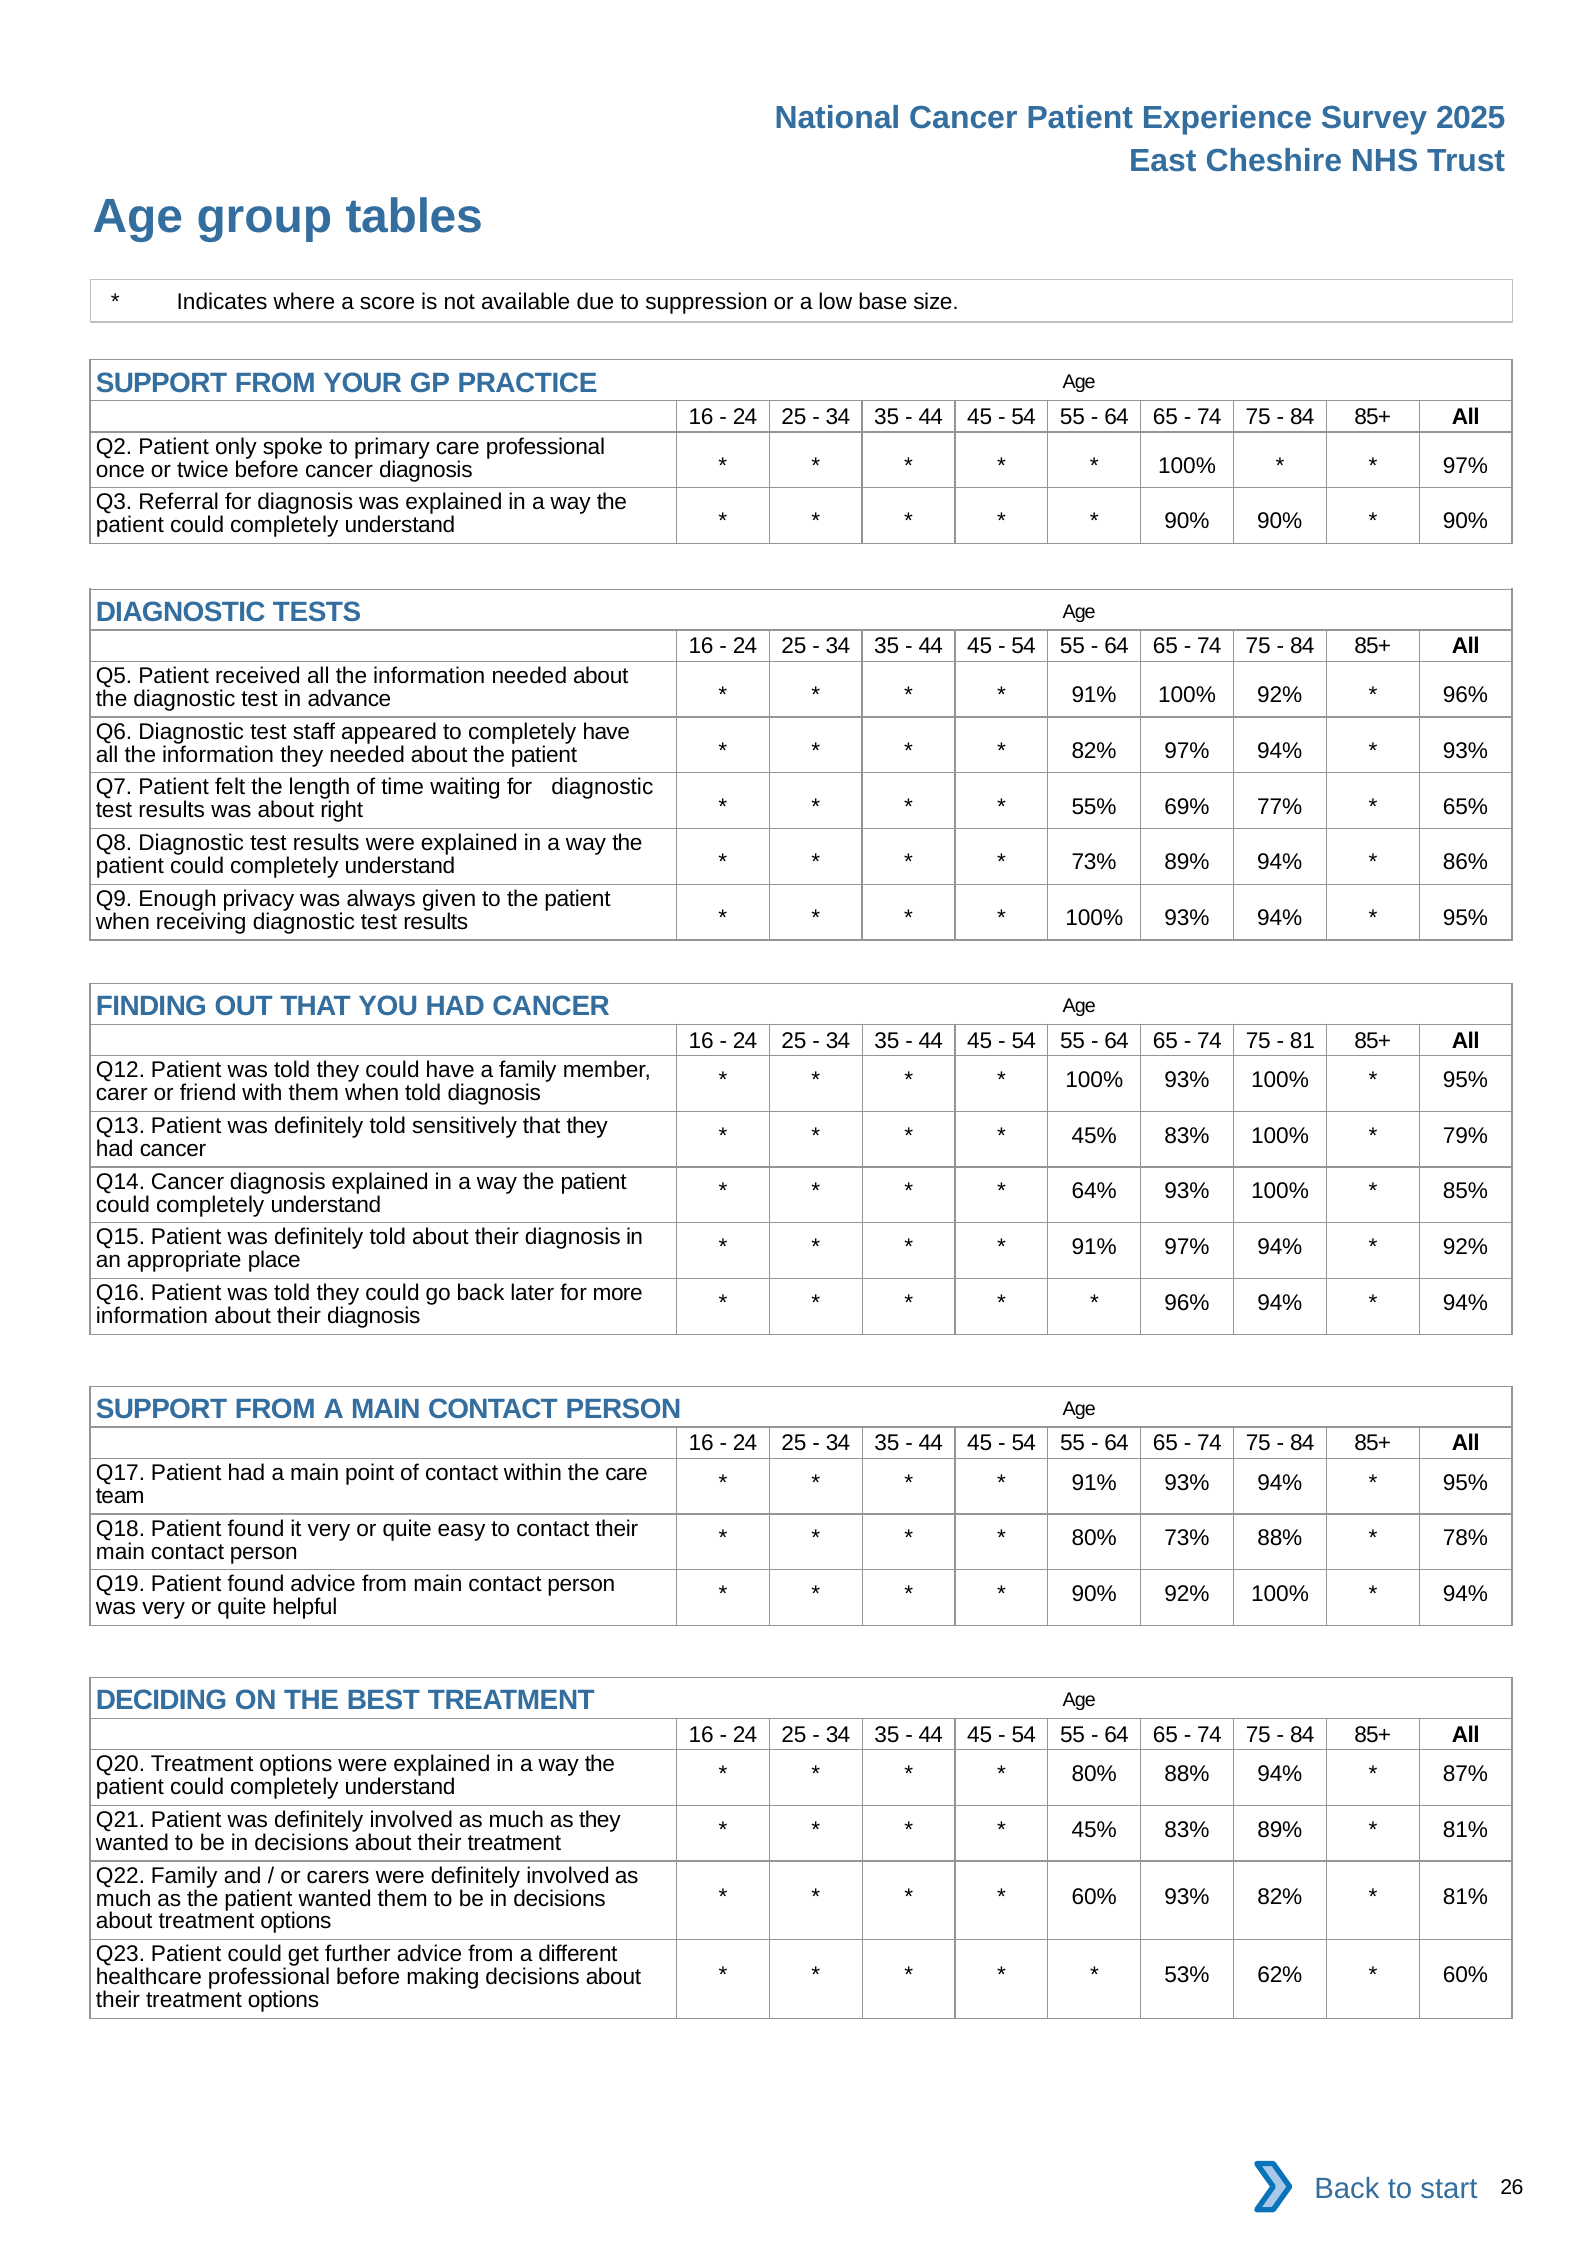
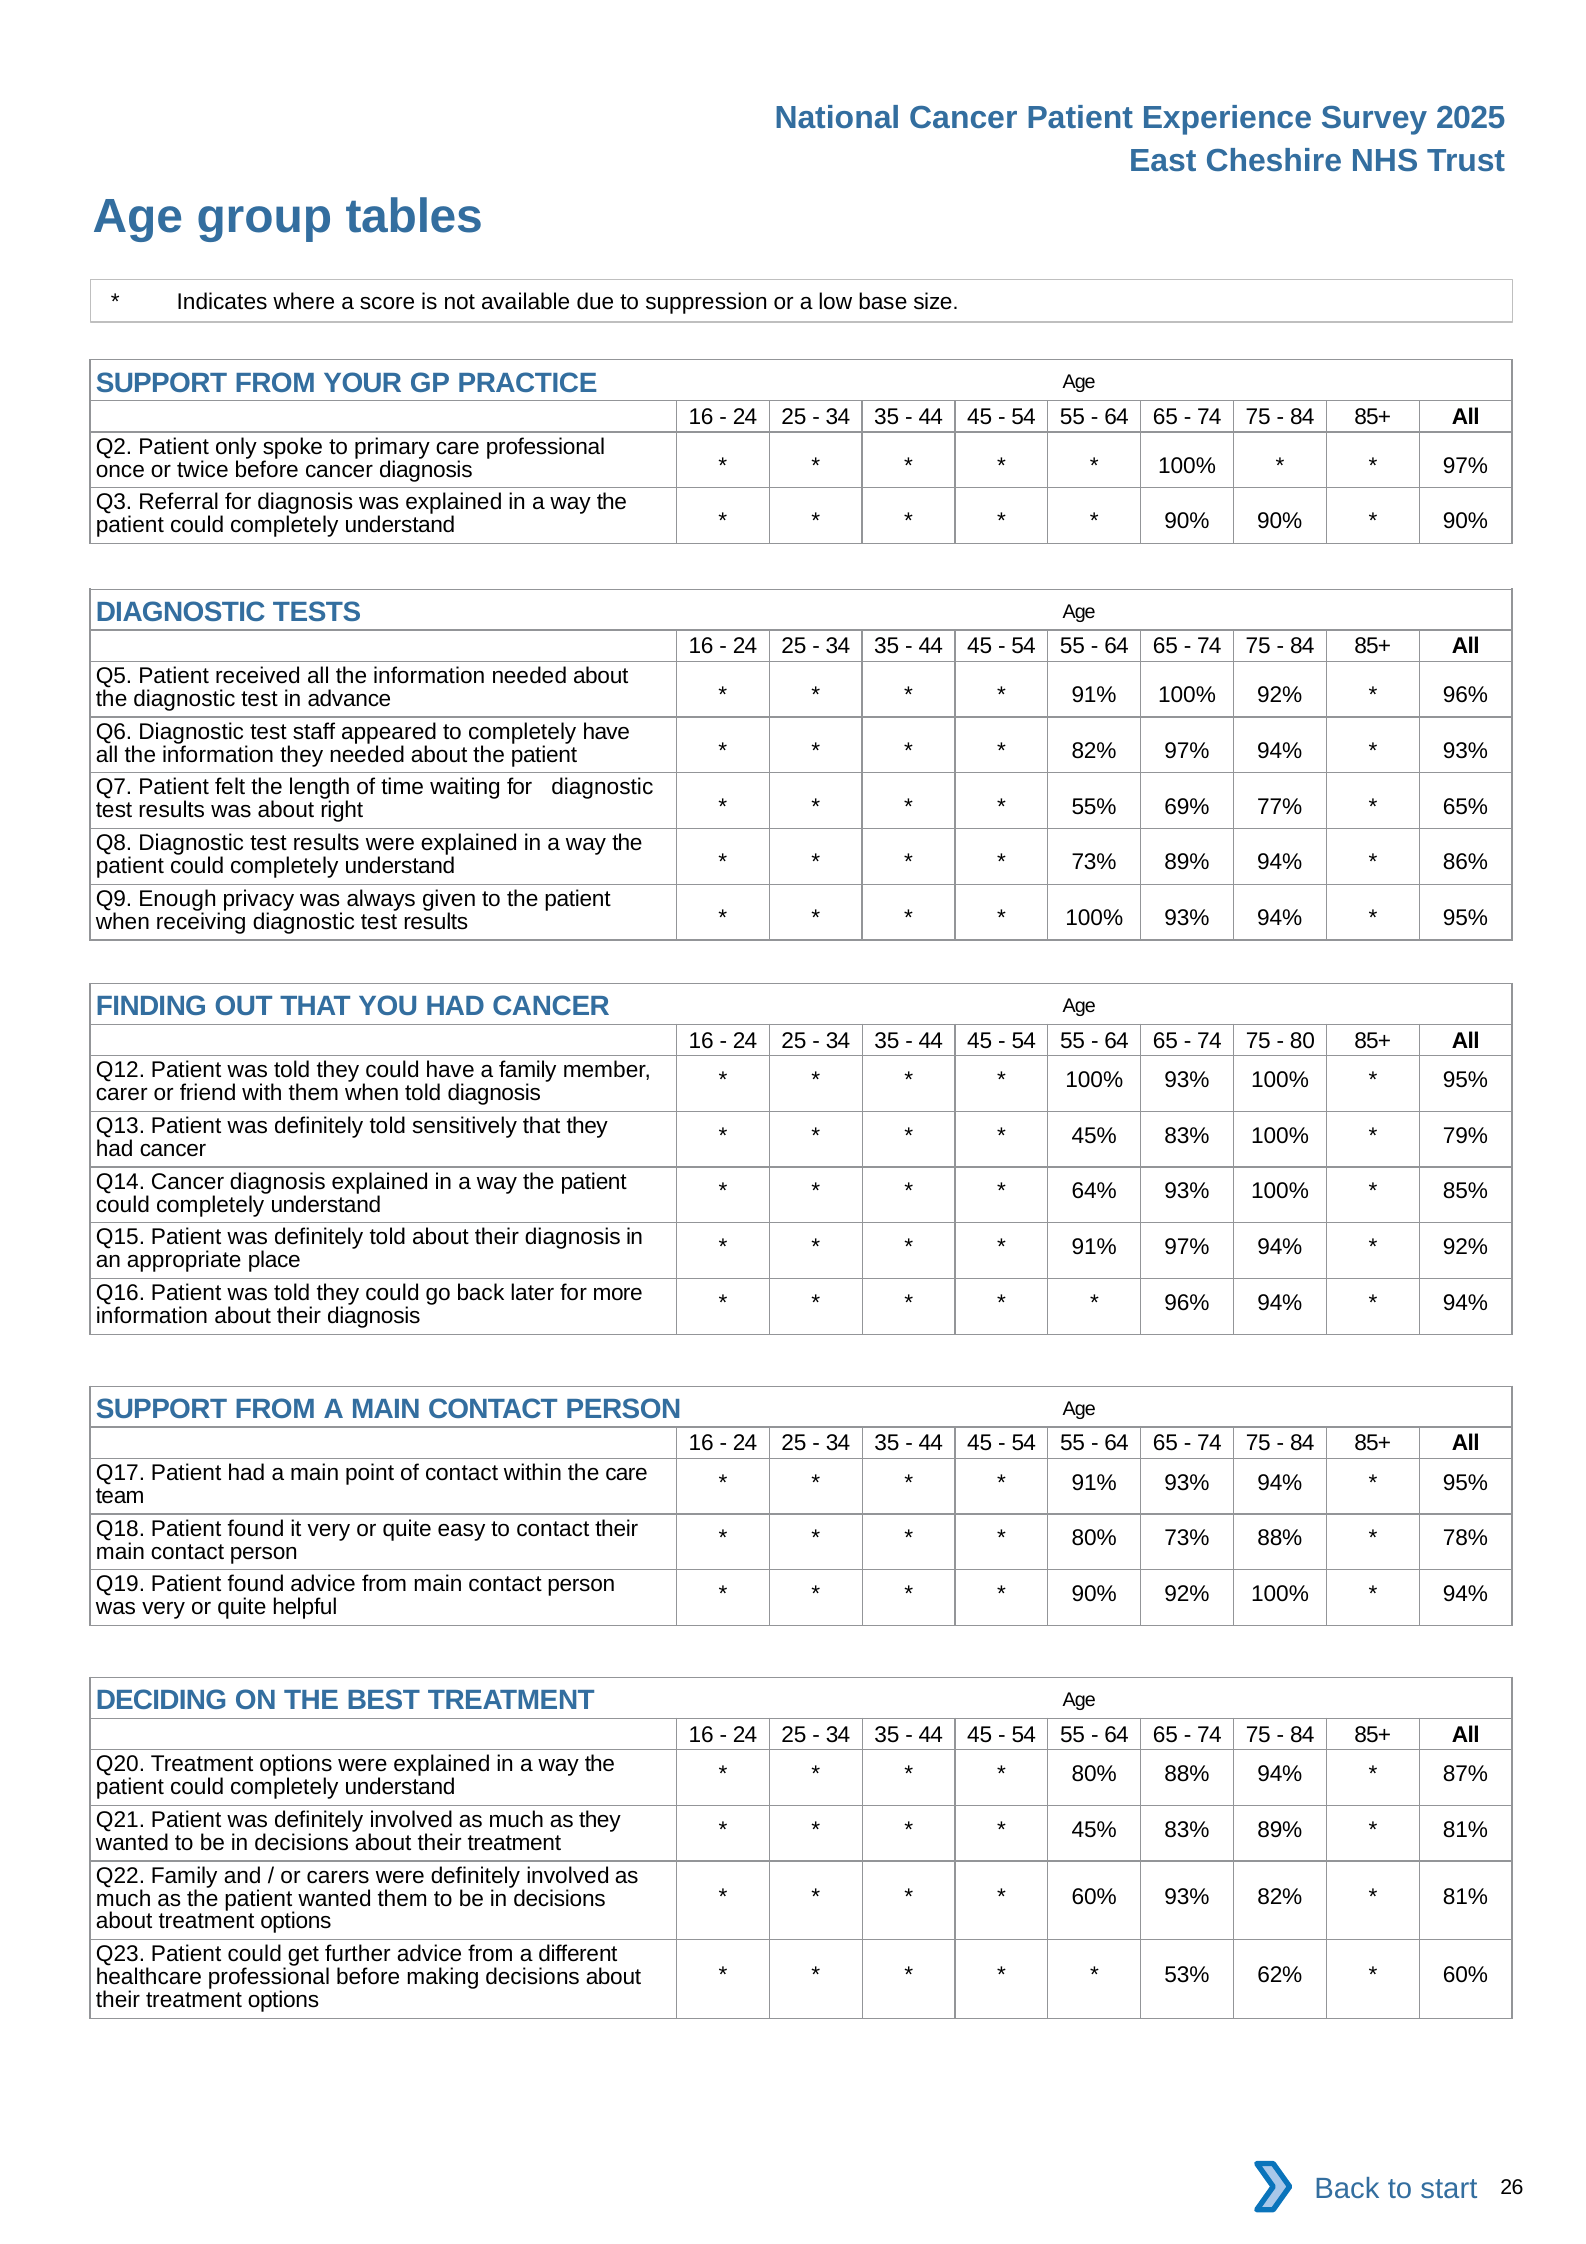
81: 81 -> 80 (1302, 1041)
